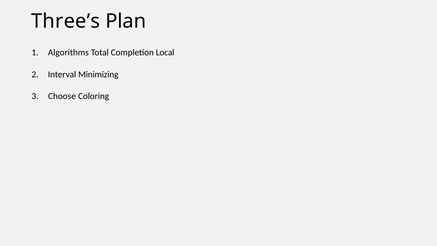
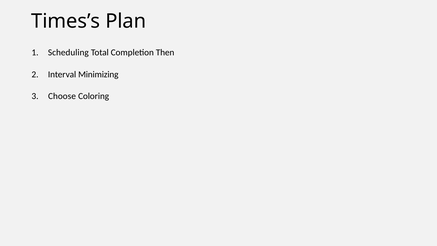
Three’s: Three’s -> Times’s (66, 21)
Algorithms: Algorithms -> Scheduling (68, 52)
Local: Local -> Then (165, 52)
